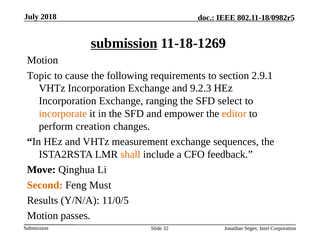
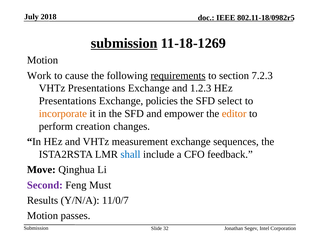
Topic: Topic -> Work (39, 75)
requirements underline: none -> present (178, 75)
2.9.1: 2.9.1 -> 7.2.3 (262, 75)
VHTz Incorporation: Incorporation -> Presentations (97, 88)
9.2.3: 9.2.3 -> 1.2.3 (201, 88)
Incorporation: Incorporation -> Presentations (68, 101)
ranging: ranging -> policies (162, 101)
shall colour: orange -> blue (130, 154)
Second colour: orange -> purple (45, 185)
11/0/5: 11/0/5 -> 11/0/7 (115, 200)
